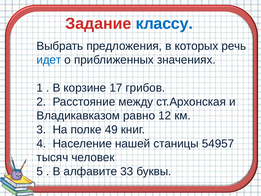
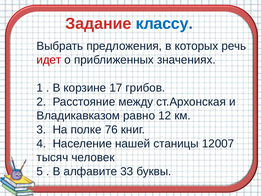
идет colour: blue -> red (49, 60)
49: 49 -> 76 (111, 129)
54957: 54957 -> 12007 (218, 143)
